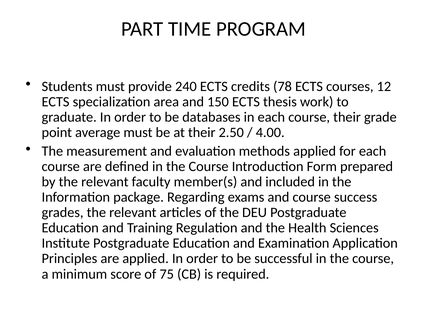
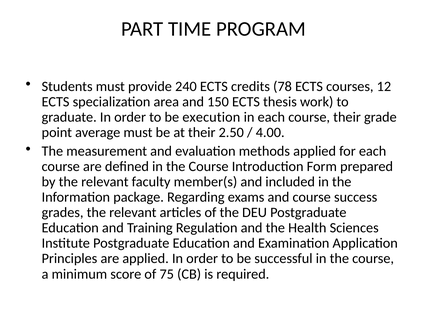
databases: databases -> execution (211, 117)
